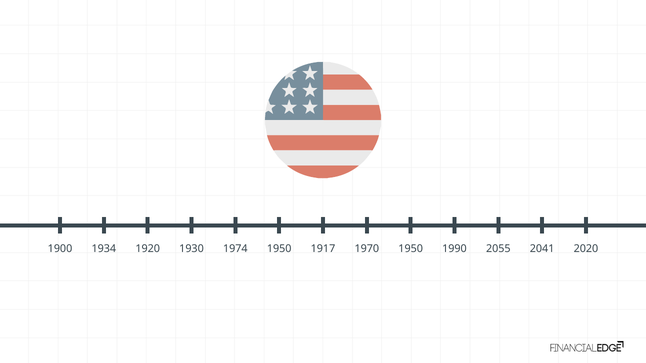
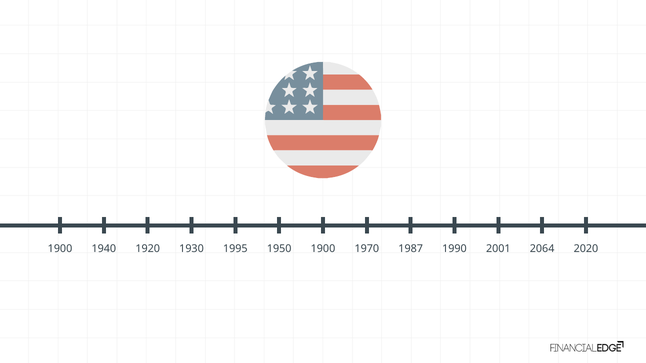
1934: 1934 -> 1940 (104, 249)
1974: 1974 -> 1995 (235, 249)
1950 1917: 1917 -> 1900 (323, 249)
1970 1950: 1950 -> 1987 (411, 249)
2055: 2055 -> 2001 (498, 249)
2041: 2041 -> 2064 (542, 249)
